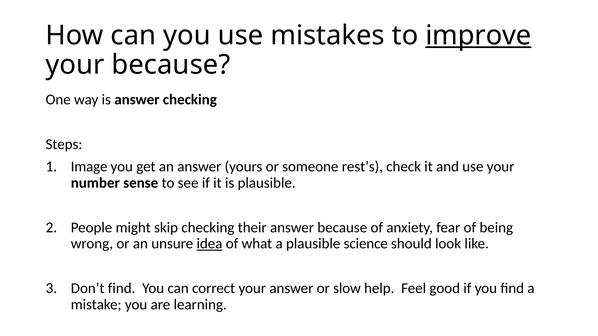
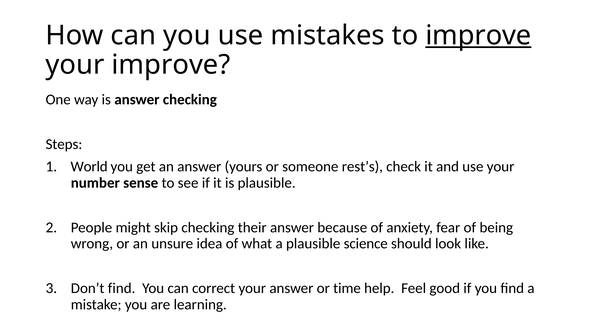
your because: because -> improve (171, 65)
Image: Image -> World (89, 167)
idea underline: present -> none (209, 244)
slow: slow -> time (347, 289)
